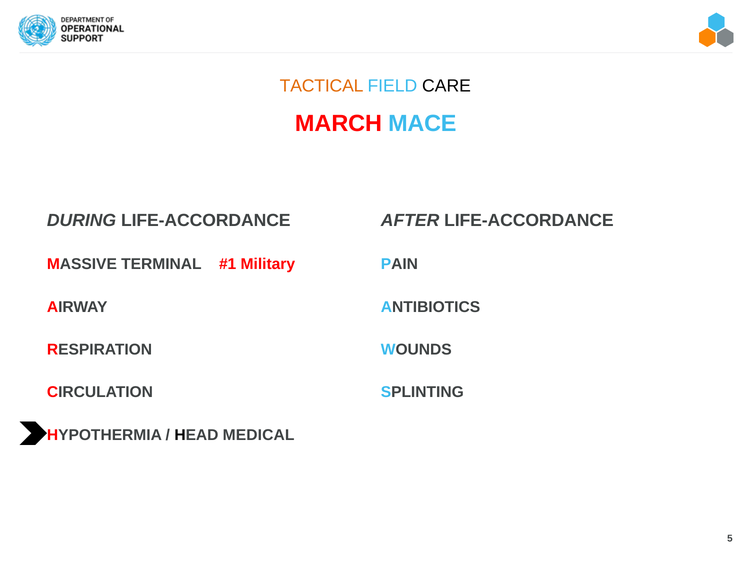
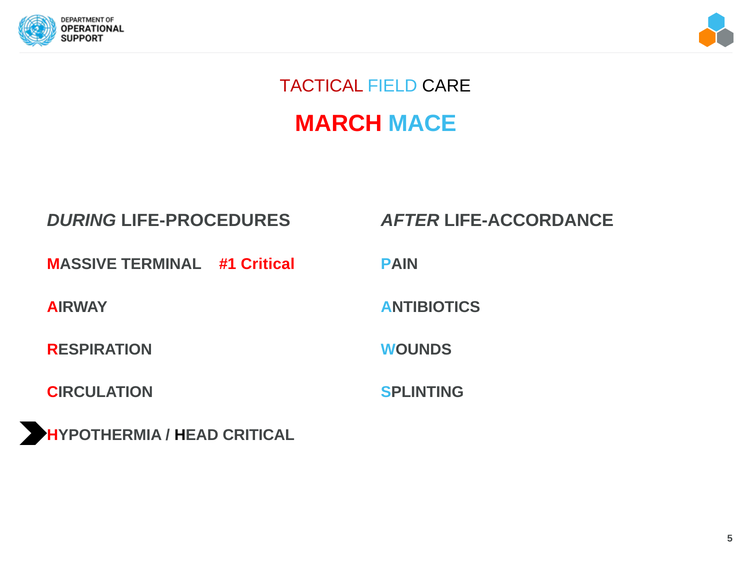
TACTICAL colour: orange -> red (322, 86)
DURING LIFE-ACCORDANCE: LIFE-ACCORDANCE -> LIFE-PROCEDURES (206, 221)
Military: Military -> Critical (268, 264)
HEAD MEDICAL: MEDICAL -> CRITICAL (259, 435)
